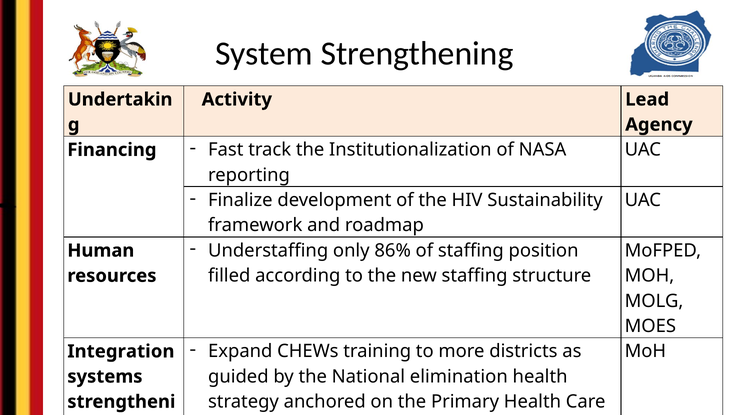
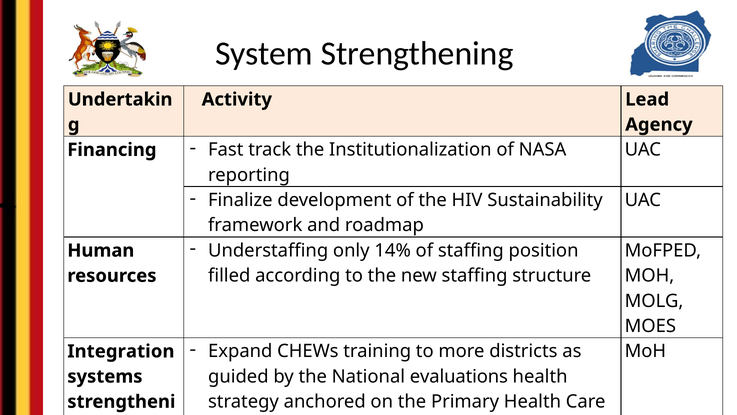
86%: 86% -> 14% (393, 250)
elimination: elimination -> evaluations (459, 376)
